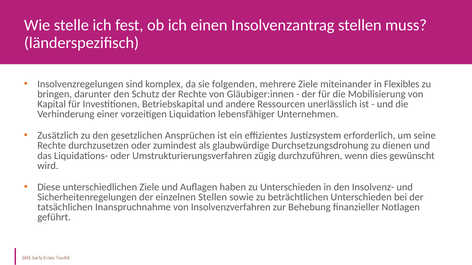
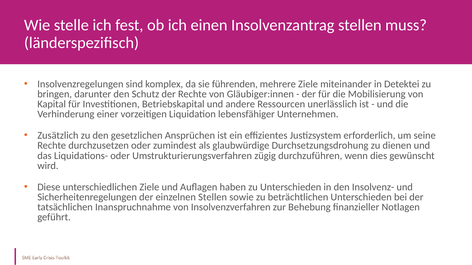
folgenden: folgenden -> führenden (235, 84)
Flexibles: Flexibles -> Detektei (402, 84)
